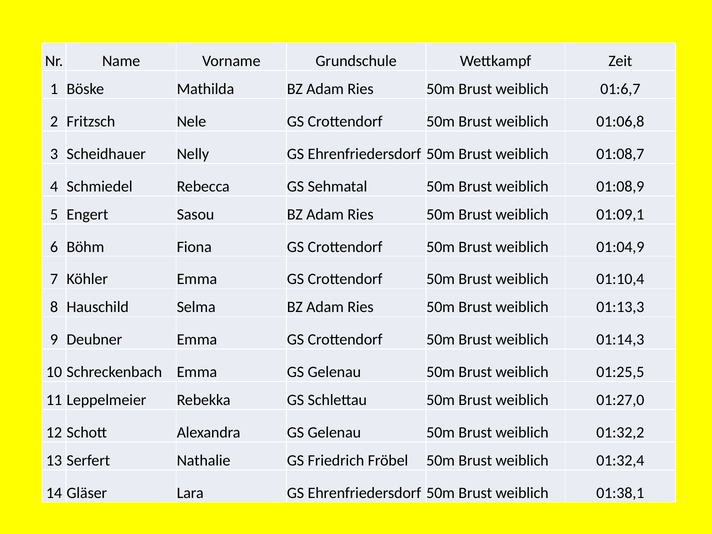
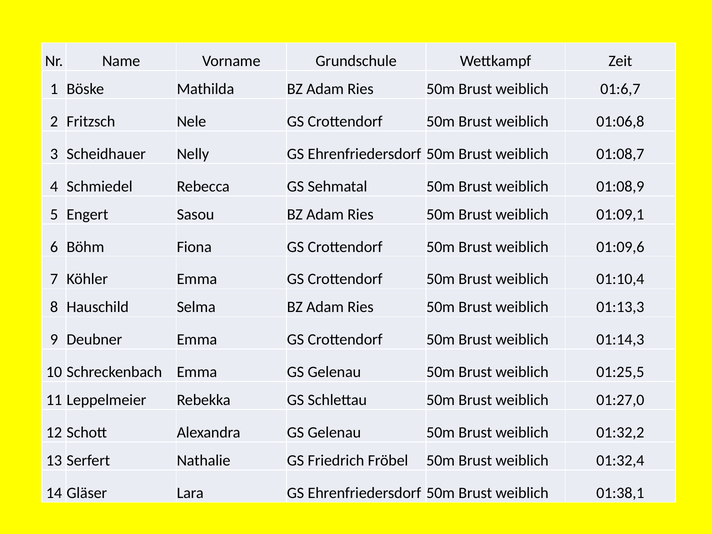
01:04,9: 01:04,9 -> 01:09,6 (620, 247)
